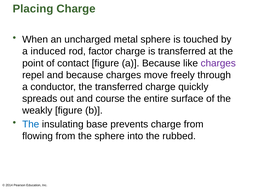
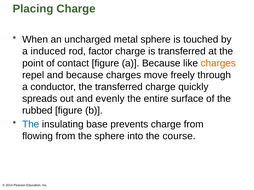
charges colour: purple -> orange (218, 63)
course: course -> evenly (110, 99)
weakly: weakly -> rubbed (37, 111)
rubbed: rubbed -> course (179, 136)
